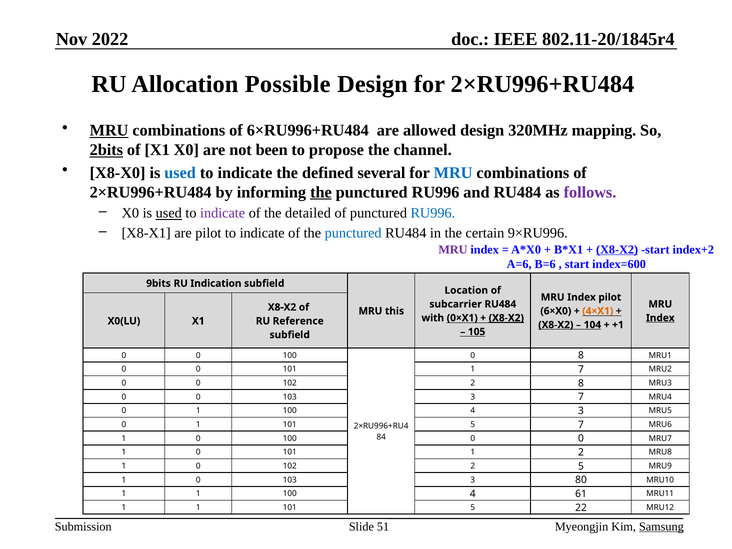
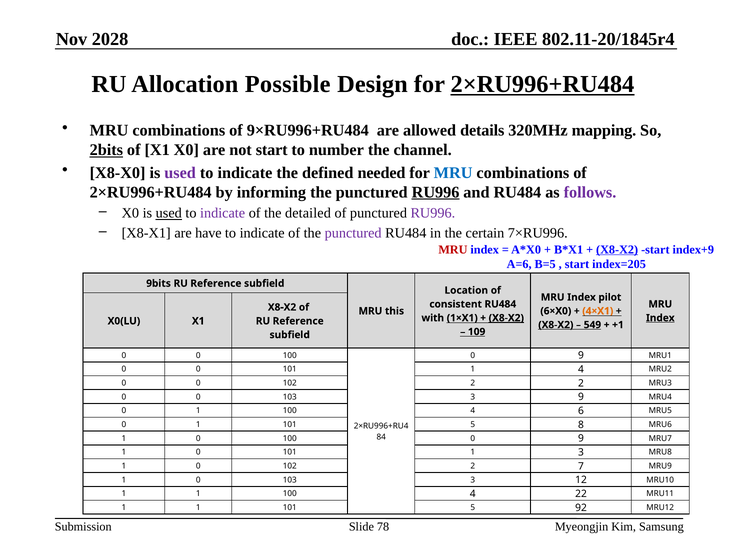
2022: 2022 -> 2028 (110, 39)
2×RU996+RU484 underline: none -> present (542, 84)
MRU underline: present -> none (109, 130)
6×RU996+RU484: 6×RU996+RU484 -> 9×RU996+RU484 (308, 130)
allowed design: design -> details (482, 130)
not been: been -> start (272, 150)
propose: propose -> number (336, 150)
used colour: blue -> purple (180, 173)
several: several -> needed (382, 173)
the underline: present -> none (321, 192)
RU996 underline: none -> present (436, 192)
RU996 colour: blue -> purple (433, 213)
are pilot: pilot -> have (208, 233)
punctured colour: blue -> purple (353, 233)
9×RU996: 9×RU996 -> 7×RU996 (538, 233)
MRU colour: purple -> red (453, 250)
index+2: index+2 -> index+9 (693, 250)
B=6: B=6 -> B=5 (545, 264)
index=600: index=600 -> index=205 (619, 264)
9bits RU Indication: Indication -> Reference (216, 283)
subcarrier: subcarrier -> consistent (456, 304)
0×X1: 0×X1 -> 1×X1 (462, 318)
104: 104 -> 549 (592, 325)
105: 105 -> 109 (477, 332)
8: 8 -> 9 (581, 356)
1 7: 7 -> 4 (581, 369)
2 8: 8 -> 2 (581, 383)
3 7: 7 -> 9 (581, 397)
4 3: 3 -> 6 (581, 411)
5 7: 7 -> 8 (581, 425)
100 0 0: 0 -> 9 (581, 439)
1 2: 2 -> 3 (581, 452)
2 5: 5 -> 7 (581, 466)
80: 80 -> 12 (581, 480)
61: 61 -> 22 (581, 494)
22: 22 -> 92 (581, 508)
51: 51 -> 78 (383, 527)
Samsung underline: present -> none (661, 527)
